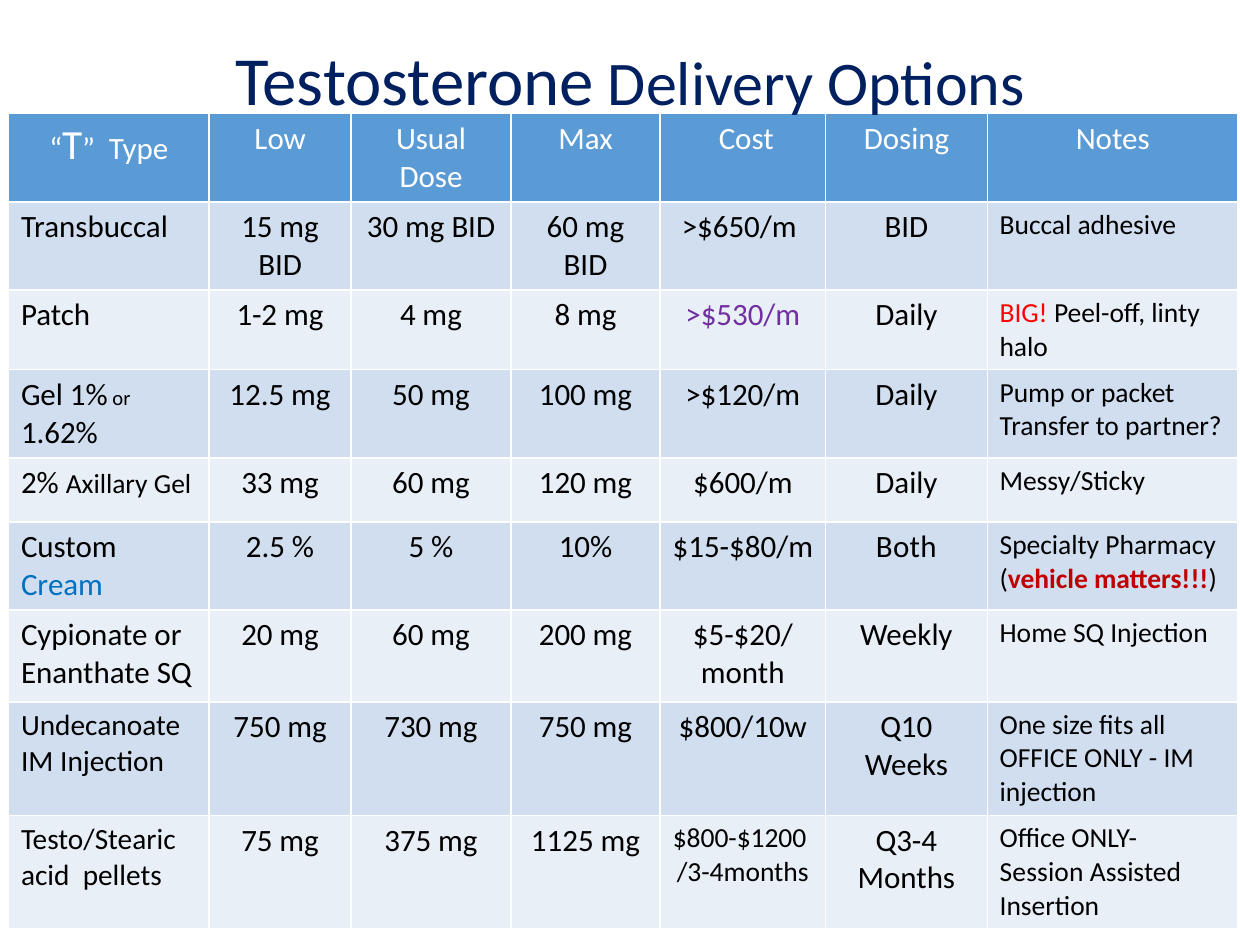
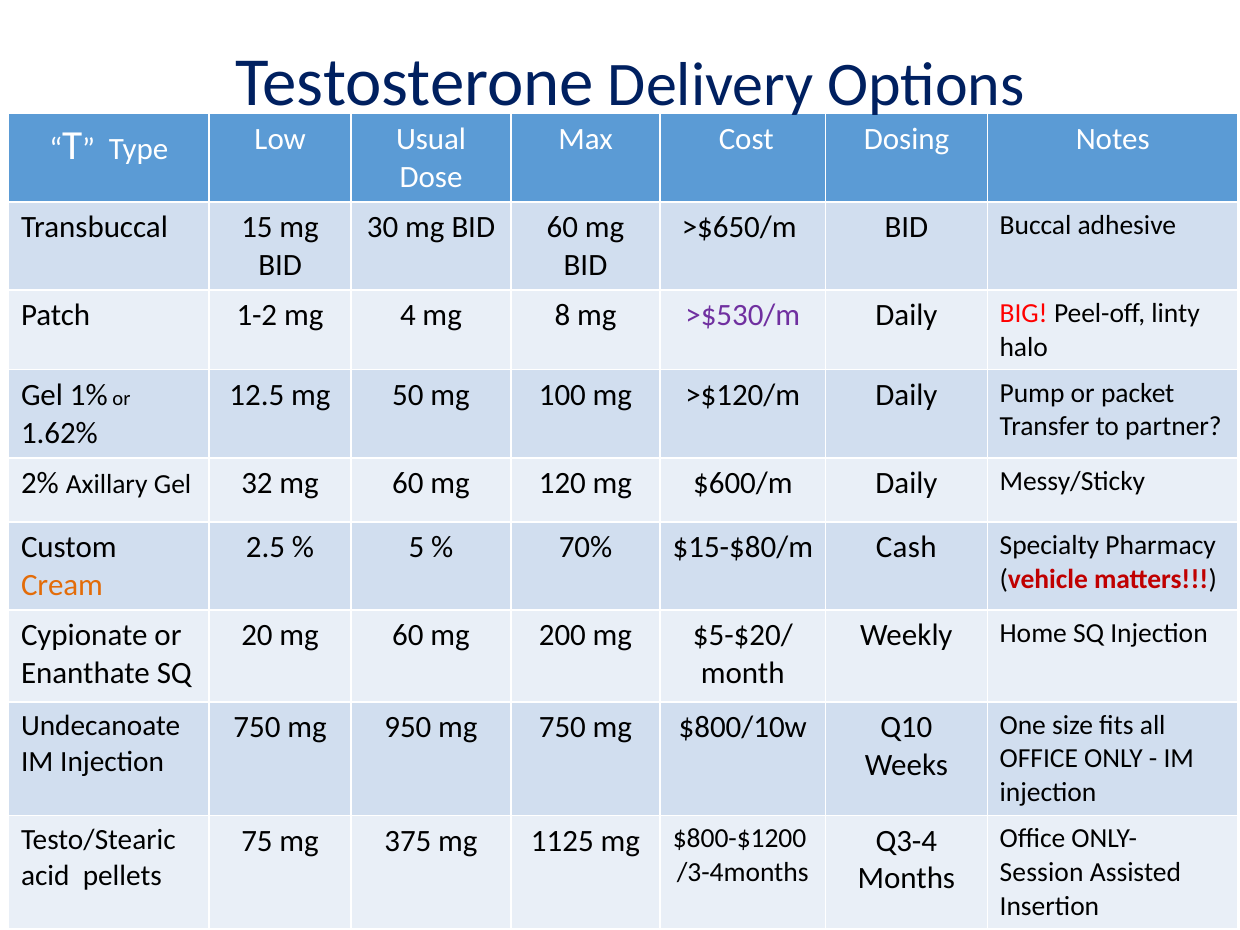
33: 33 -> 32 (257, 483)
10%: 10% -> 70% (586, 547)
Both: Both -> Cash (906, 547)
Cream colour: blue -> orange (62, 585)
730: 730 -> 950 (408, 727)
